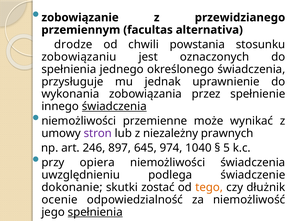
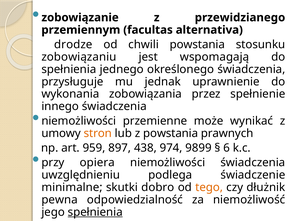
oznaczonych: oznaczonych -> wspomagają (215, 57)
świadczenia underline: present -> none (114, 107)
stron colour: purple -> orange (98, 133)
z niezależny: niezależny -> powstania (171, 133)
246: 246 -> 959 (94, 148)
645: 645 -> 438 (145, 148)
1040: 1040 -> 9899 (198, 148)
5: 5 -> 6 (227, 148)
dokonanie: dokonanie -> minimalne (72, 187)
zostać: zostać -> dobro (158, 187)
ocenie: ocenie -> pewna (60, 200)
